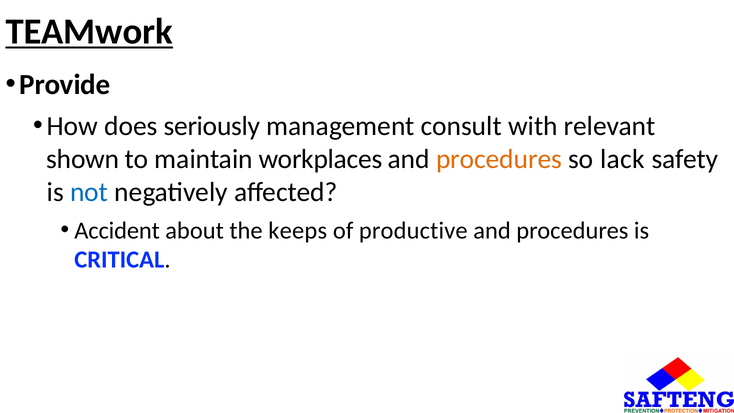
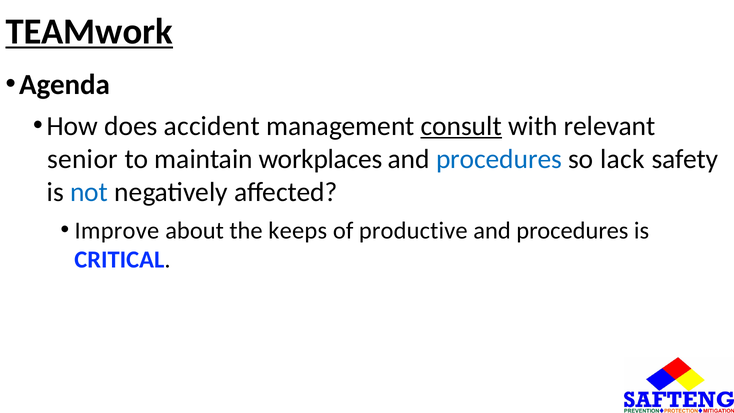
Provide: Provide -> Agenda (65, 85)
seriously: seriously -> accident (212, 126)
consult underline: none -> present (461, 126)
shown: shown -> senior (83, 159)
procedures colour: orange -> blue (499, 159)
Accident: Accident -> Improve (117, 230)
